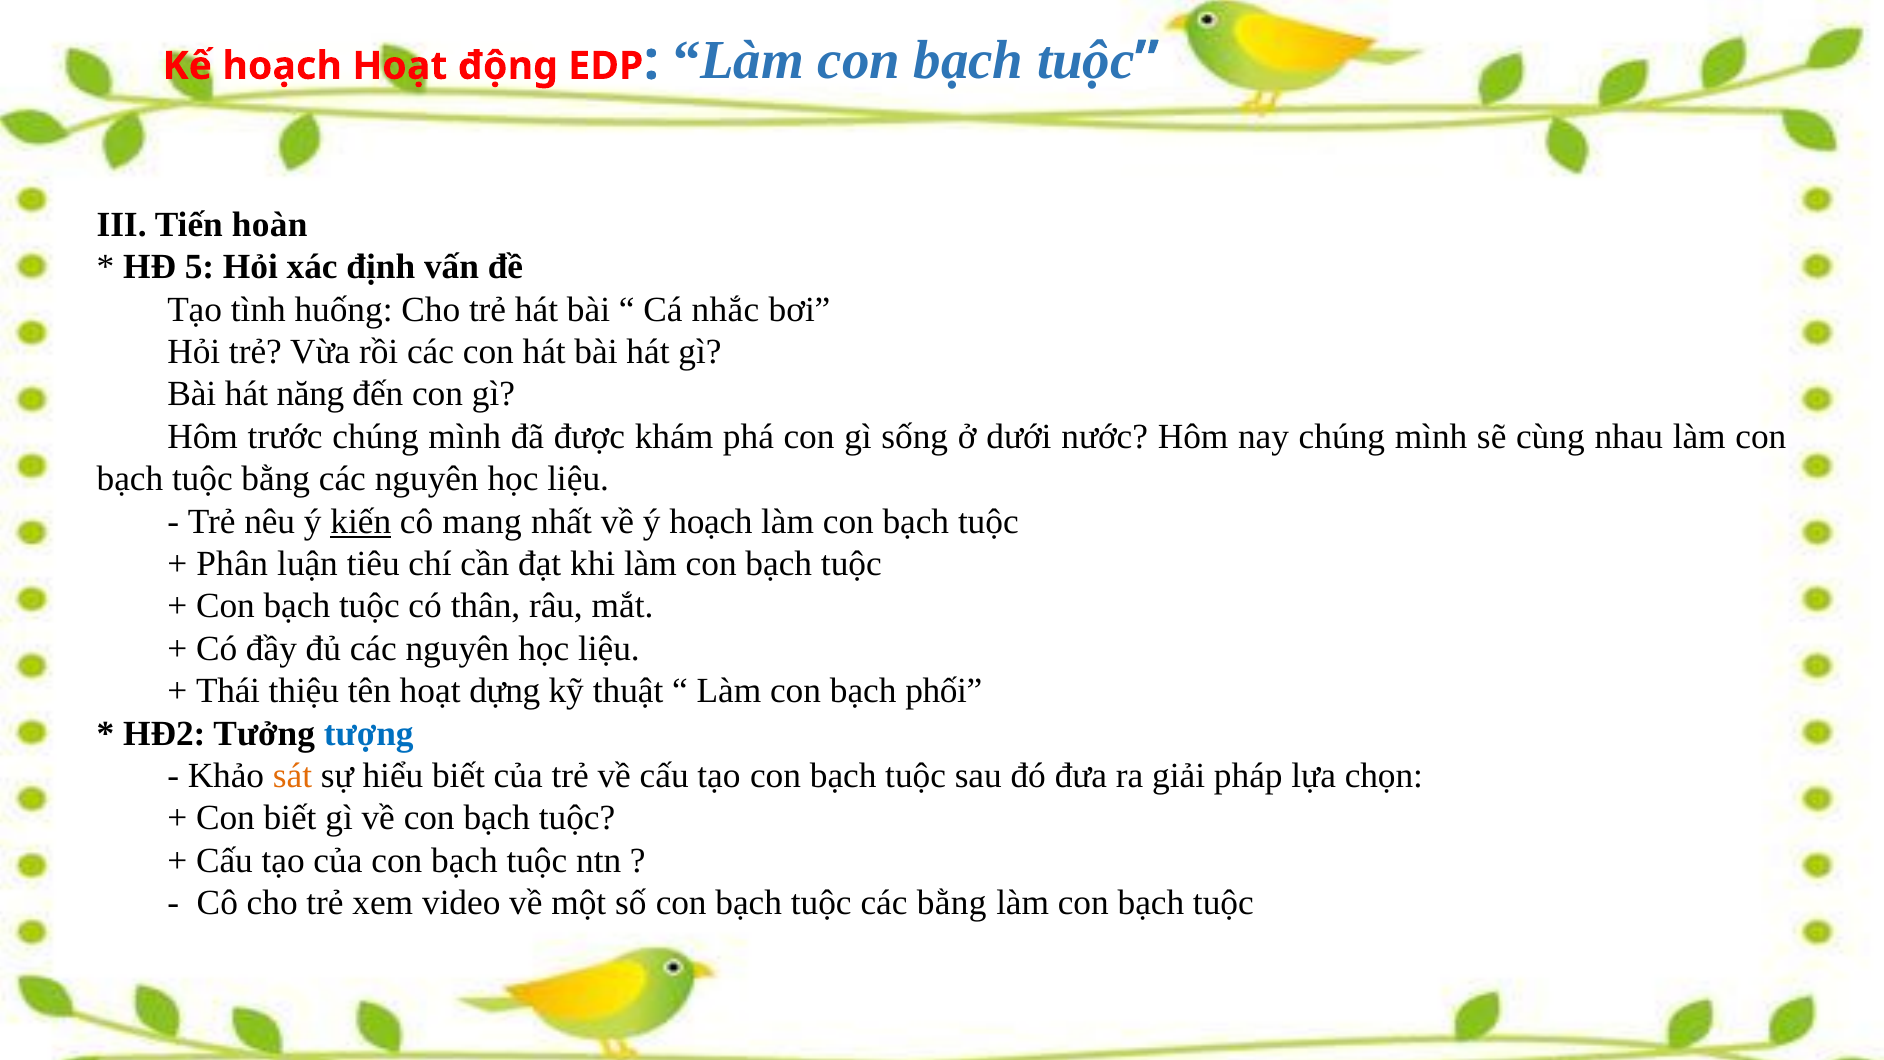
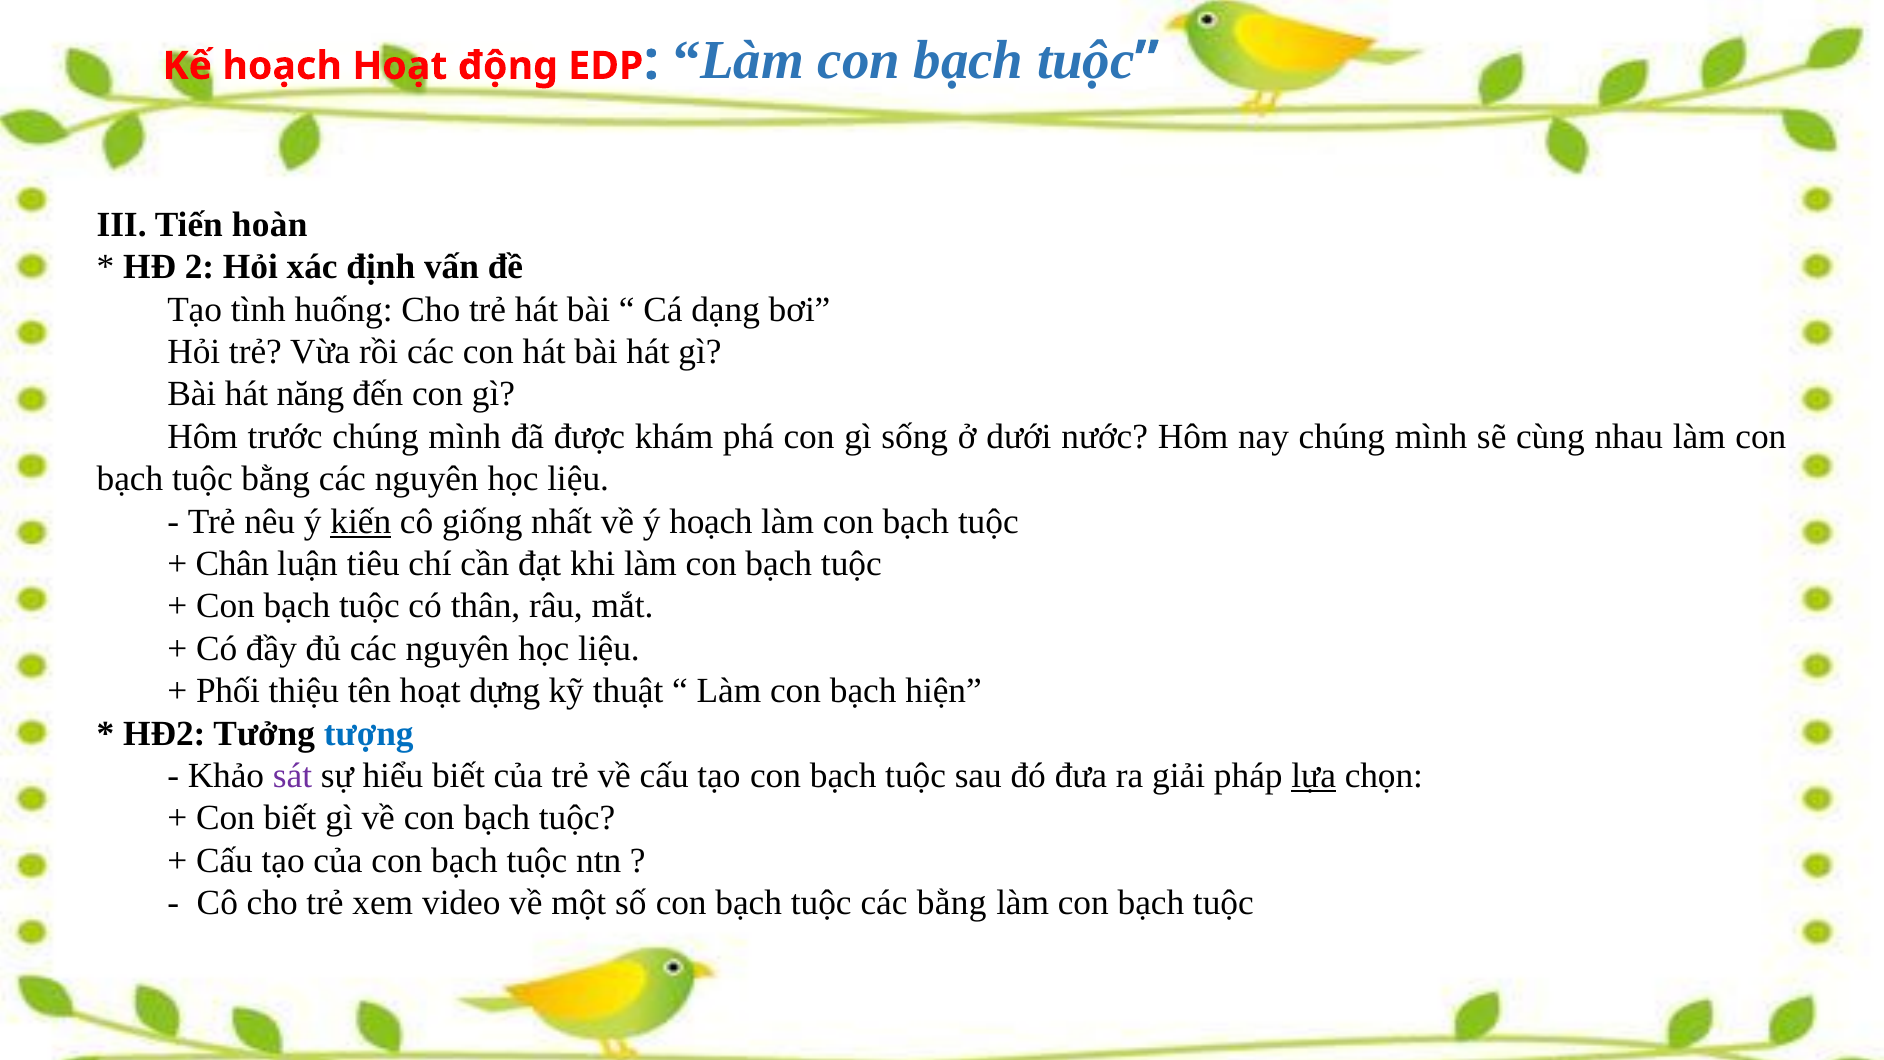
5: 5 -> 2 (199, 267)
nhắc: nhắc -> dạng (726, 309)
mang: mang -> giống (482, 521)
Phân: Phân -> Chân (232, 564)
Thái: Thái -> Phối (228, 691)
phối: phối -> hiện (944, 691)
sát colour: orange -> purple (293, 776)
lựa underline: none -> present (1314, 776)
